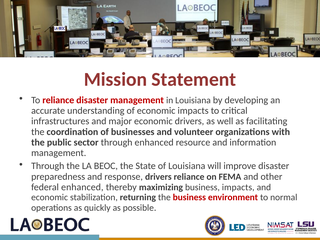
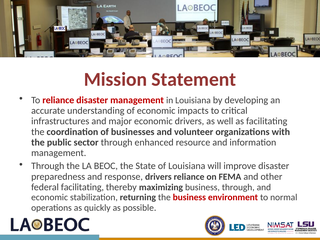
federal enhanced: enhanced -> facilitating (82, 187)
business impacts: impacts -> through (238, 187)
